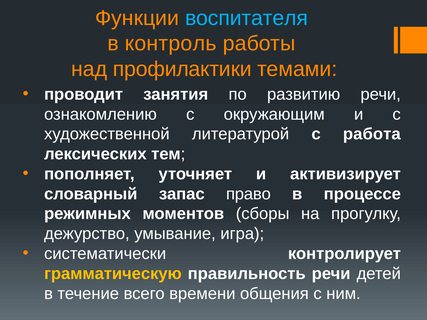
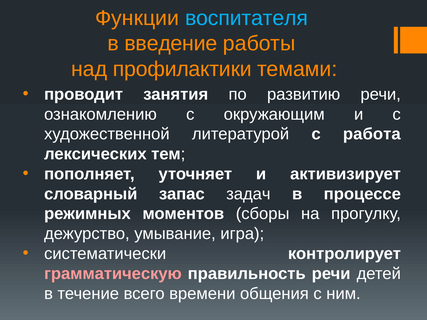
контроль: контроль -> введение (171, 44)
право: право -> задач (248, 194)
грамматическую colour: yellow -> pink (113, 274)
